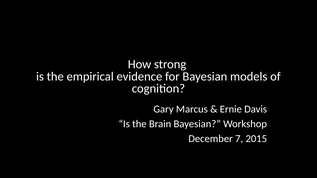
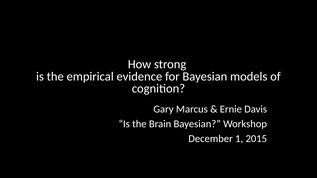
7: 7 -> 1 (239, 139)
